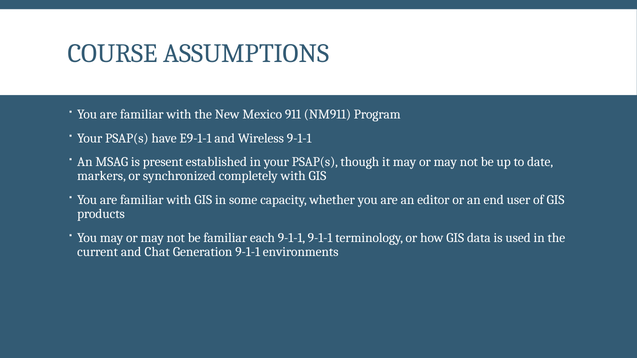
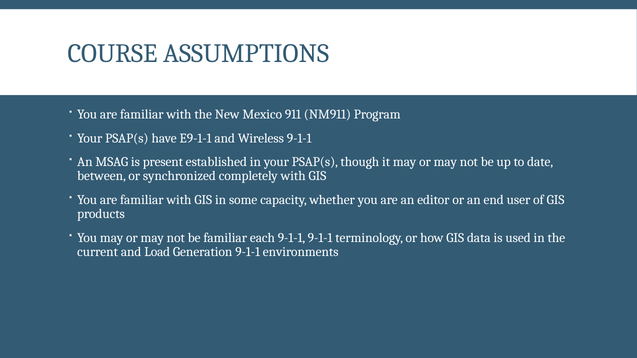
markers: markers -> between (102, 176)
Chat: Chat -> Load (157, 252)
